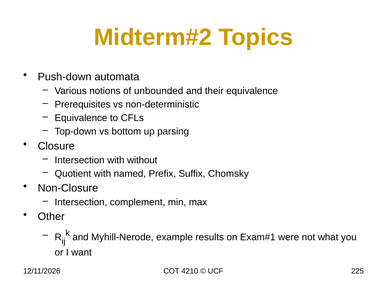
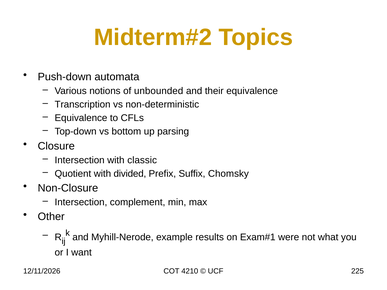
Prerequisites: Prerequisites -> Transcription (83, 105)
without: without -> classic (142, 160)
named: named -> divided (130, 174)
